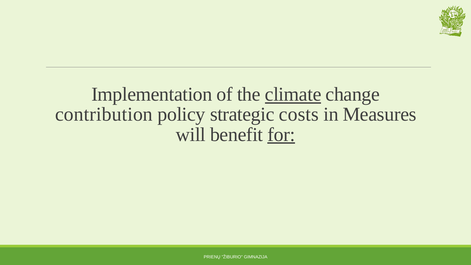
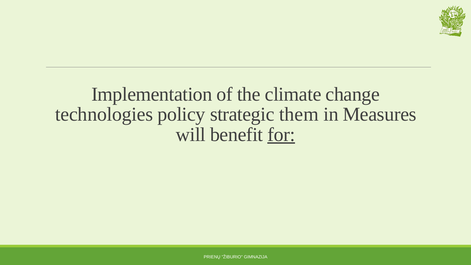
climate underline: present -> none (293, 94)
contribution: contribution -> technologies (104, 114)
costs: costs -> them (299, 114)
